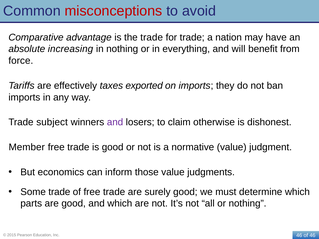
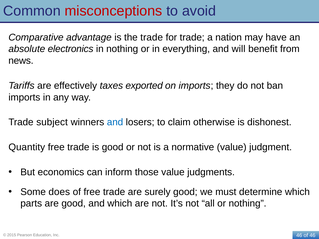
increasing: increasing -> electronics (71, 49)
force: force -> news (21, 61)
and colour: purple -> blue (115, 122)
Member: Member -> Quantity (27, 147)
Some trade: trade -> does (59, 192)
